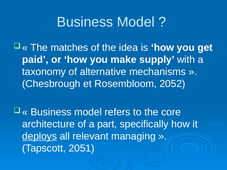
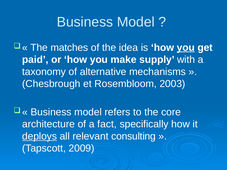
you underline: none -> present (186, 48)
2052: 2052 -> 2003 (172, 84)
part: part -> fact (107, 124)
managing: managing -> consulting (134, 136)
2051: 2051 -> 2009 (82, 149)
